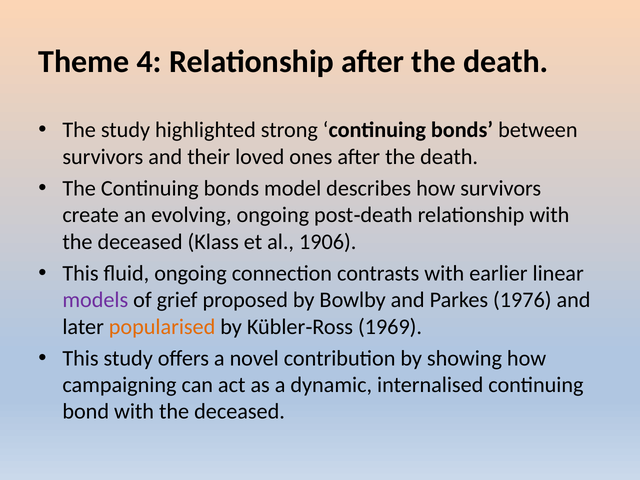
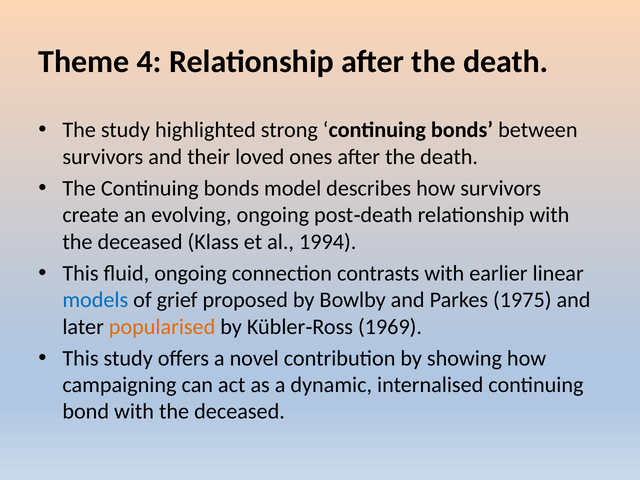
1906: 1906 -> 1994 (328, 242)
models colour: purple -> blue (95, 300)
1976: 1976 -> 1975 (522, 300)
